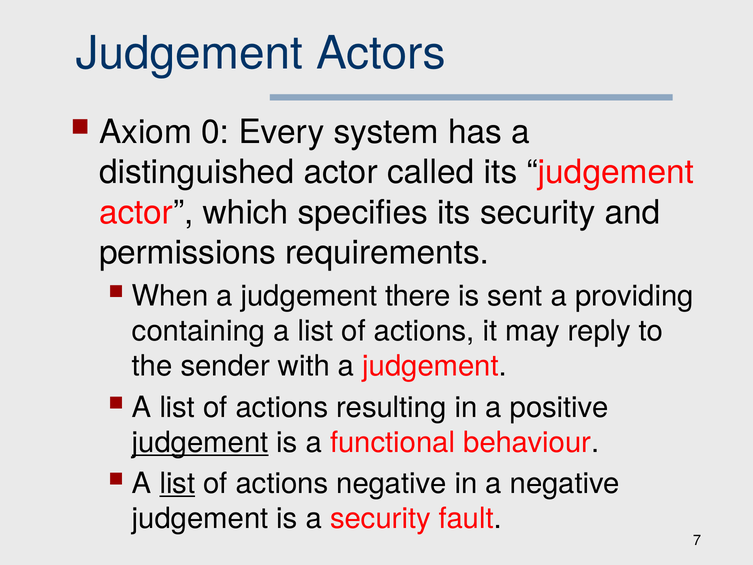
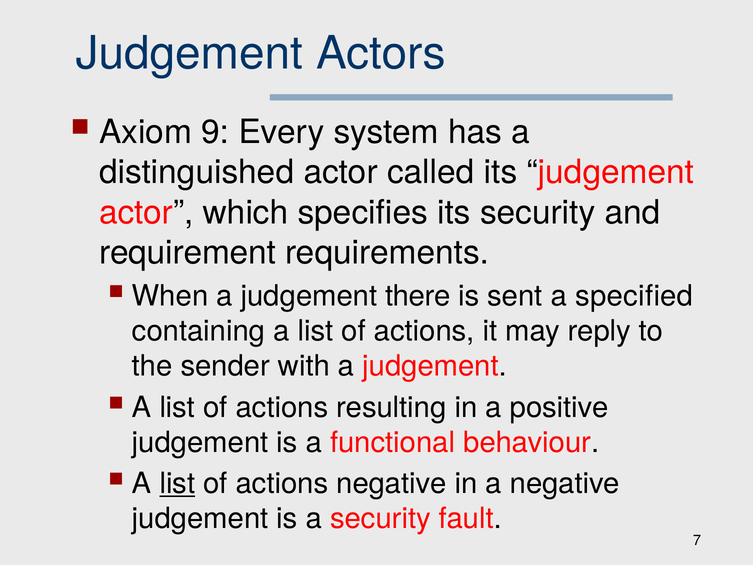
0: 0 -> 9 (215, 132)
permissions: permissions -> requirement (188, 253)
providing: providing -> specified (634, 296)
judgement underline: present -> none (200, 442)
